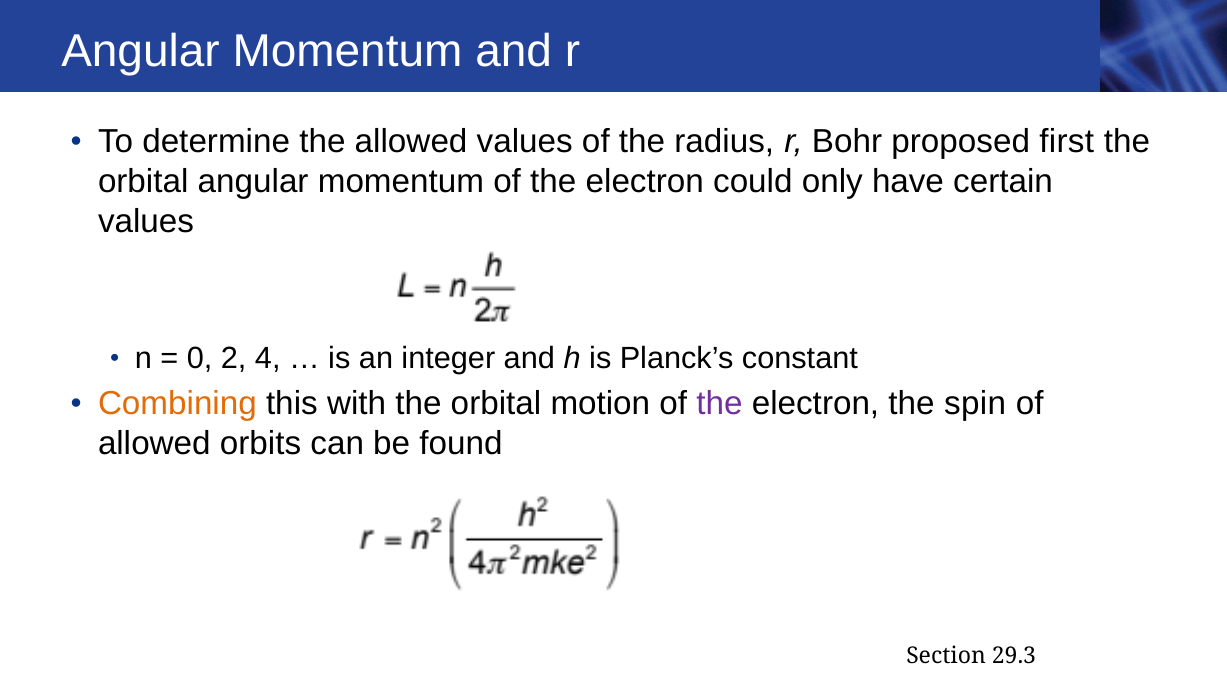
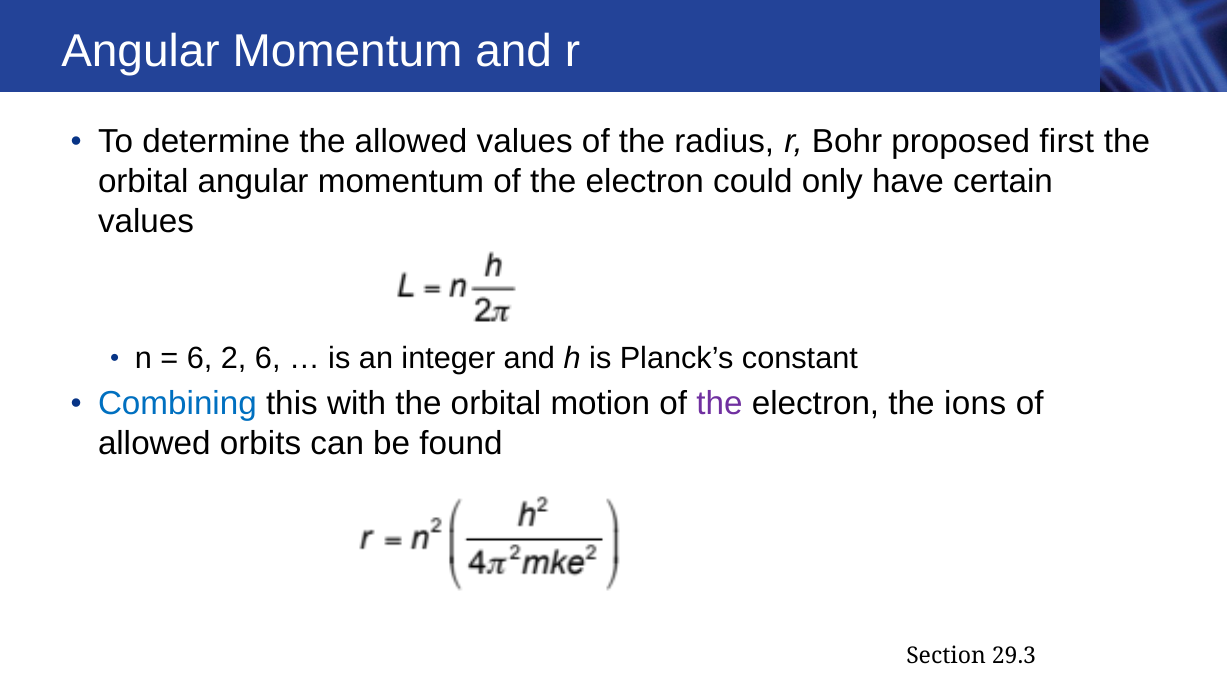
0: 0 -> 6 (200, 359)
2 4: 4 -> 6 (268, 359)
Combining colour: orange -> blue (177, 404)
spin: spin -> ions (975, 404)
